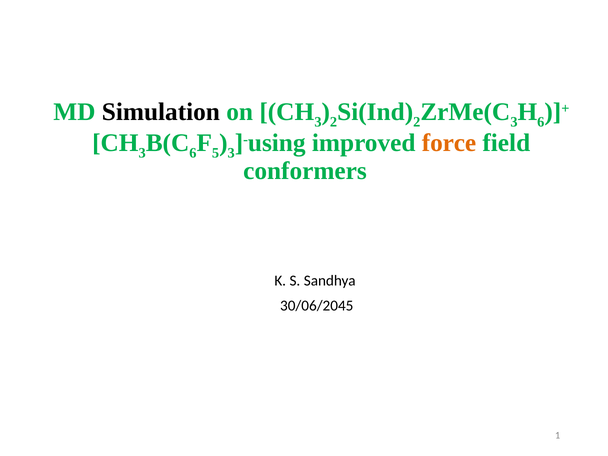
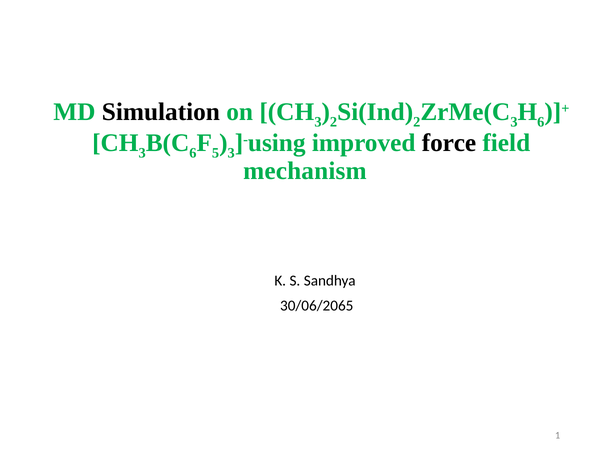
force colour: orange -> black (449, 143)
conformers: conformers -> mechanism (305, 171)
30/06/2045: 30/06/2045 -> 30/06/2065 (317, 306)
